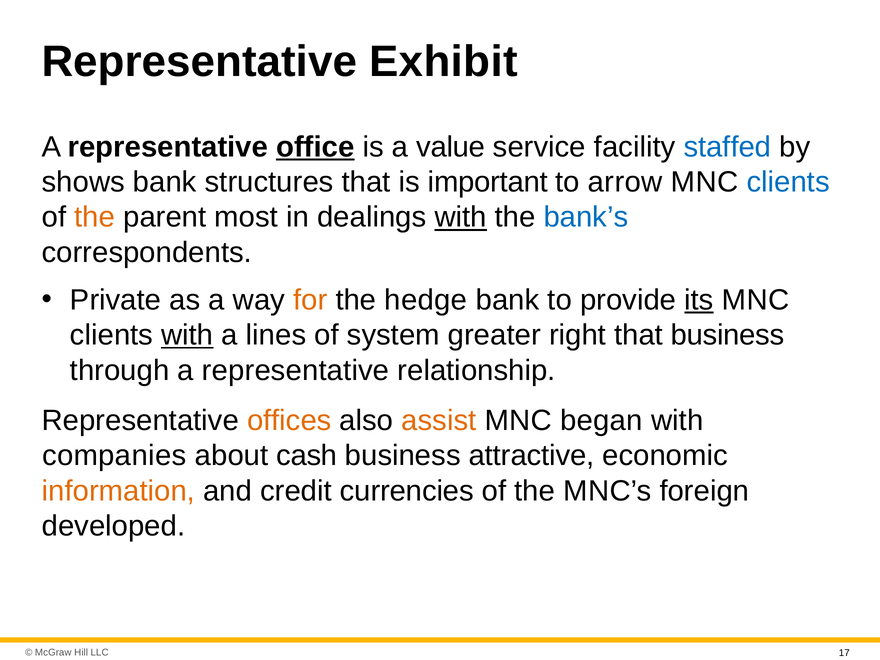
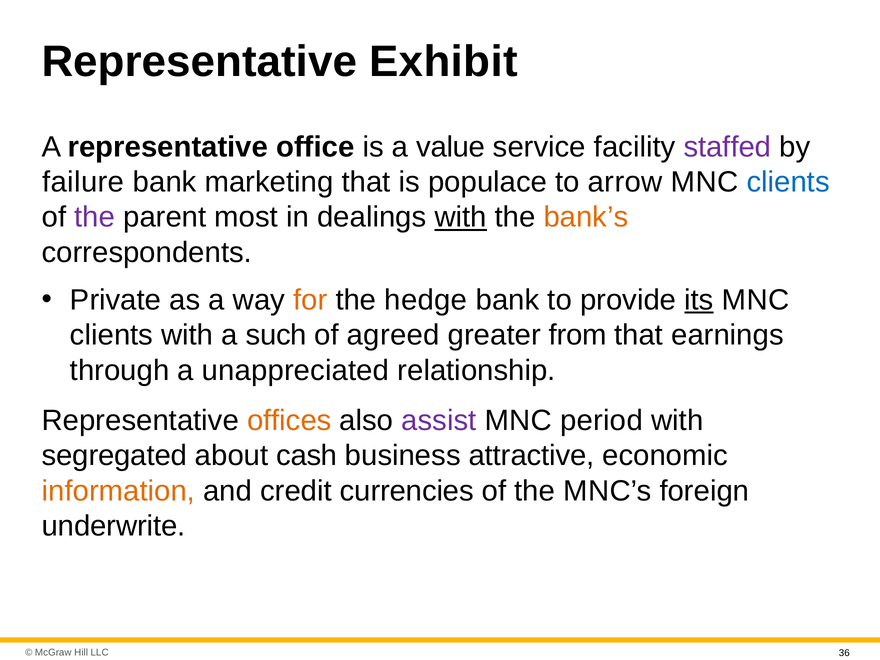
office underline: present -> none (315, 147)
staffed colour: blue -> purple (727, 147)
shows: shows -> failure (83, 182)
structures: structures -> marketing (269, 182)
important: important -> populace (488, 182)
the colour: orange -> purple (95, 217)
bank’s colour: blue -> orange (586, 217)
with underline: present -> none (187, 335)
lines: lines -> such (276, 335)
system: system -> agreed (393, 335)
right: right -> from (578, 335)
that business: business -> earnings (728, 335)
through a representative: representative -> unappreciated (296, 370)
assist colour: orange -> purple (439, 421)
began: began -> period (601, 421)
companies: companies -> segregated (114, 456)
developed: developed -> underwrite (114, 526)
17: 17 -> 36 (844, 653)
